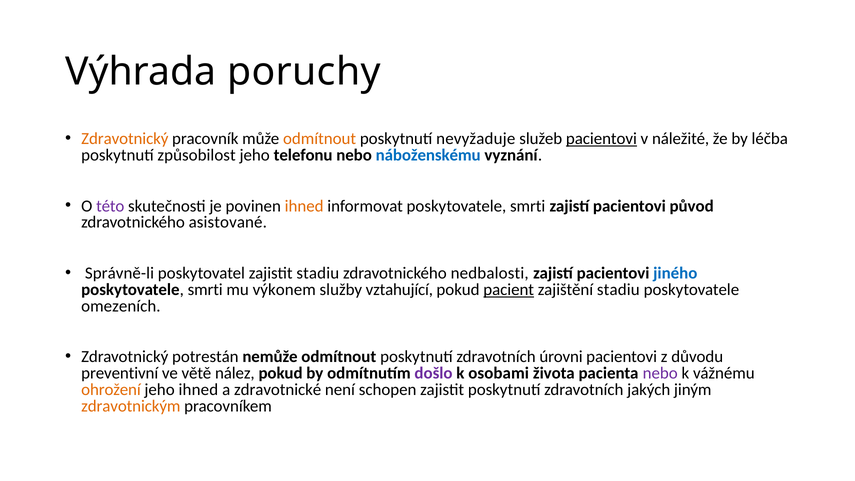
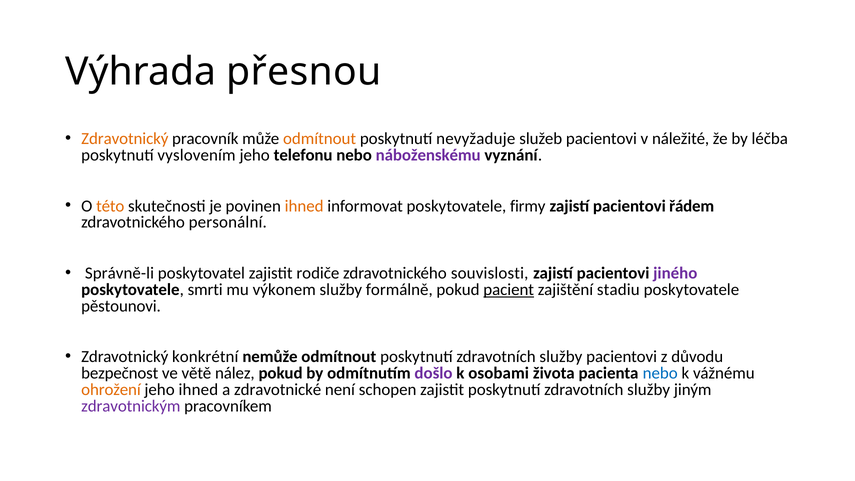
poruchy: poruchy -> přesnou (304, 72)
pacientovi underline: present -> none (601, 139)
způsobilost: způsobilost -> vyslovením (197, 155)
náboženskému colour: blue -> purple (428, 155)
této colour: purple -> orange (110, 206)
informovat poskytovatele smrti: smrti -> firmy (528, 206)
původ: původ -> řádem (692, 206)
asistované: asistované -> personální (228, 222)
zajistit stadiu: stadiu -> rodiče (318, 273)
nedbalosti: nedbalosti -> souvislosti (490, 273)
jiného colour: blue -> purple (675, 273)
vztahující: vztahující -> formálně (399, 289)
omezeních: omezeních -> pěstounovi (121, 306)
potrestán: potrestán -> konkrétní (205, 357)
odmítnout poskytnutí zdravotních úrovni: úrovni -> služby (561, 357)
preventivní: preventivní -> bezpečnost (120, 373)
nebo colour: purple -> blue (660, 373)
zajistit poskytnutí zdravotních jakých: jakých -> služby (649, 389)
zdravotnickým colour: orange -> purple (131, 406)
